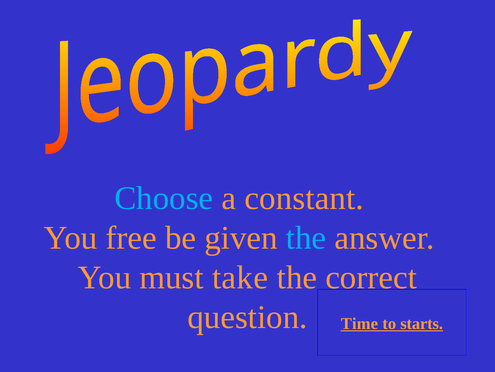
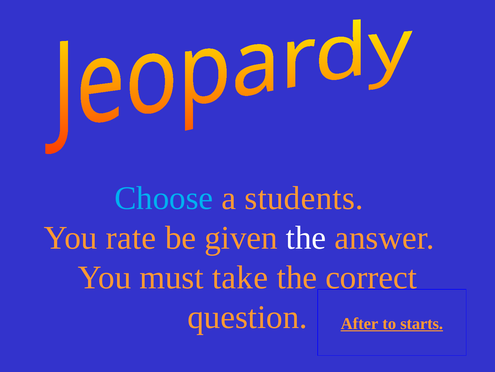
constant: constant -> students (304, 198)
free: free -> rate (131, 237)
the colour: light blue -> white (306, 237)
Time: Time -> After (360, 323)
